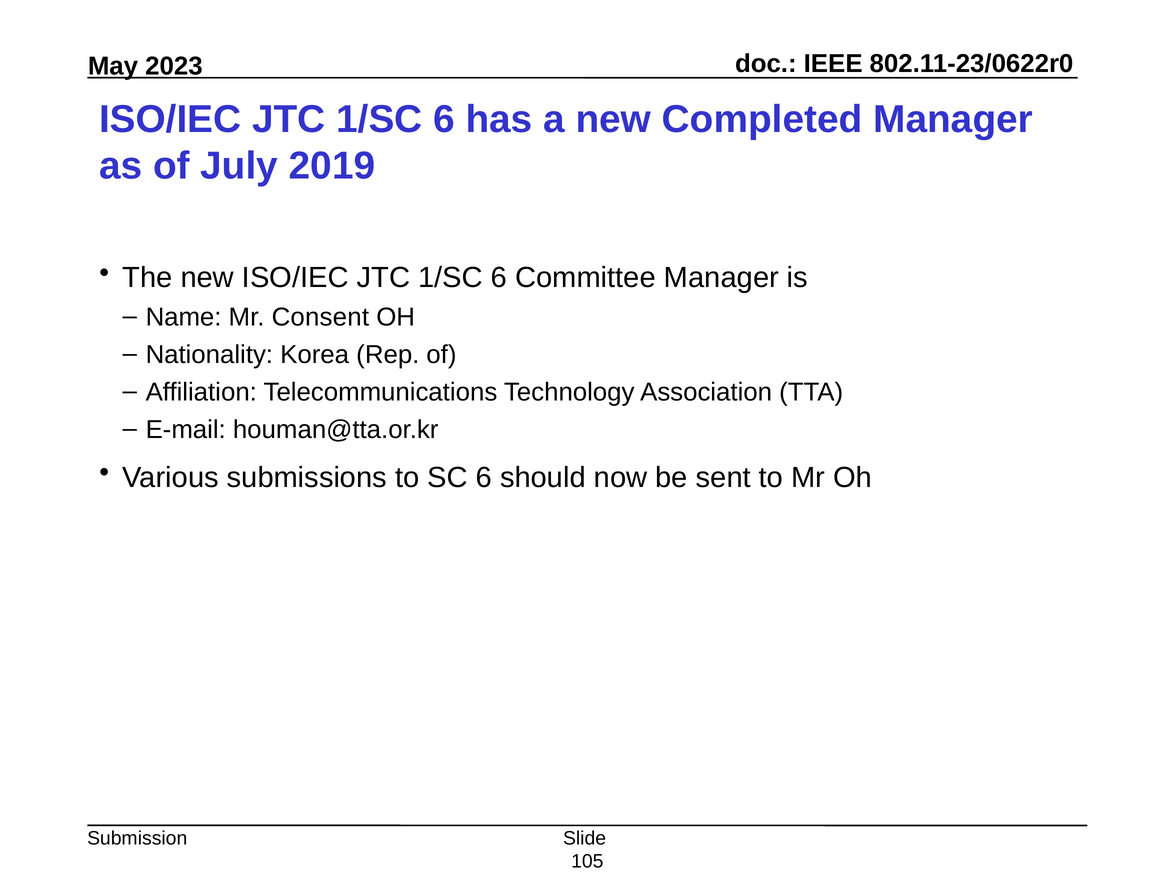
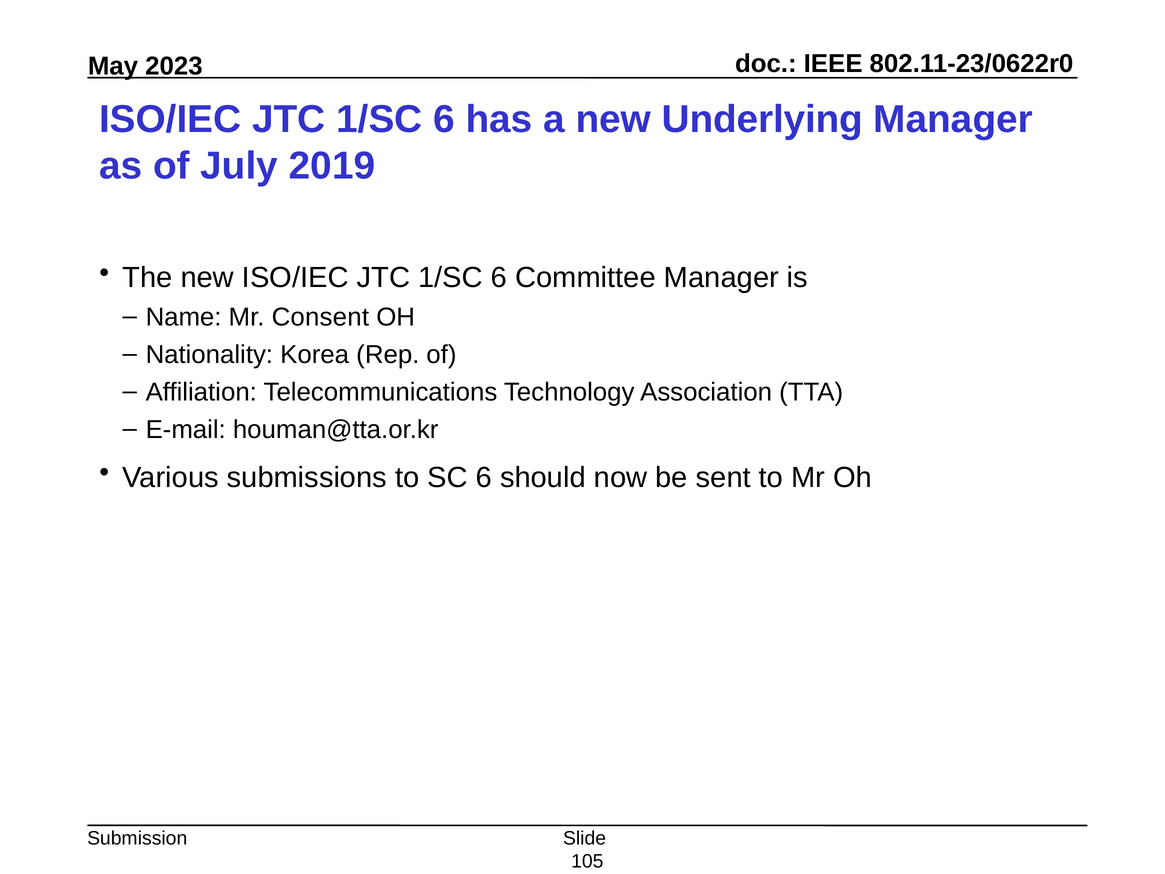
Completed: Completed -> Underlying (762, 119)
